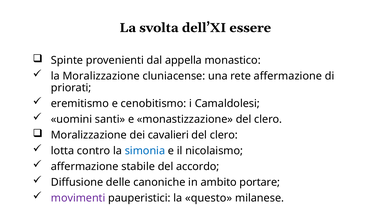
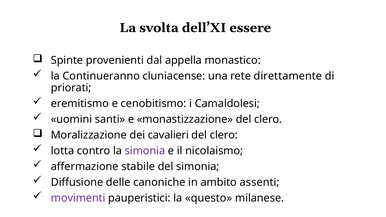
la Moralizzazione: Moralizzazione -> Continueranno (101, 76)
rete affermazione: affermazione -> direttamente (288, 76)
simonia colour: blue -> purple (145, 151)
del accordo: accordo -> simonia (198, 167)
portare: portare -> assenti (260, 182)
